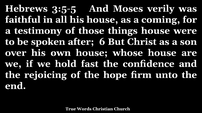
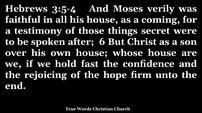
3:5-5: 3:5-5 -> 3:5-4 (64, 9)
things house: house -> secret (156, 31)
